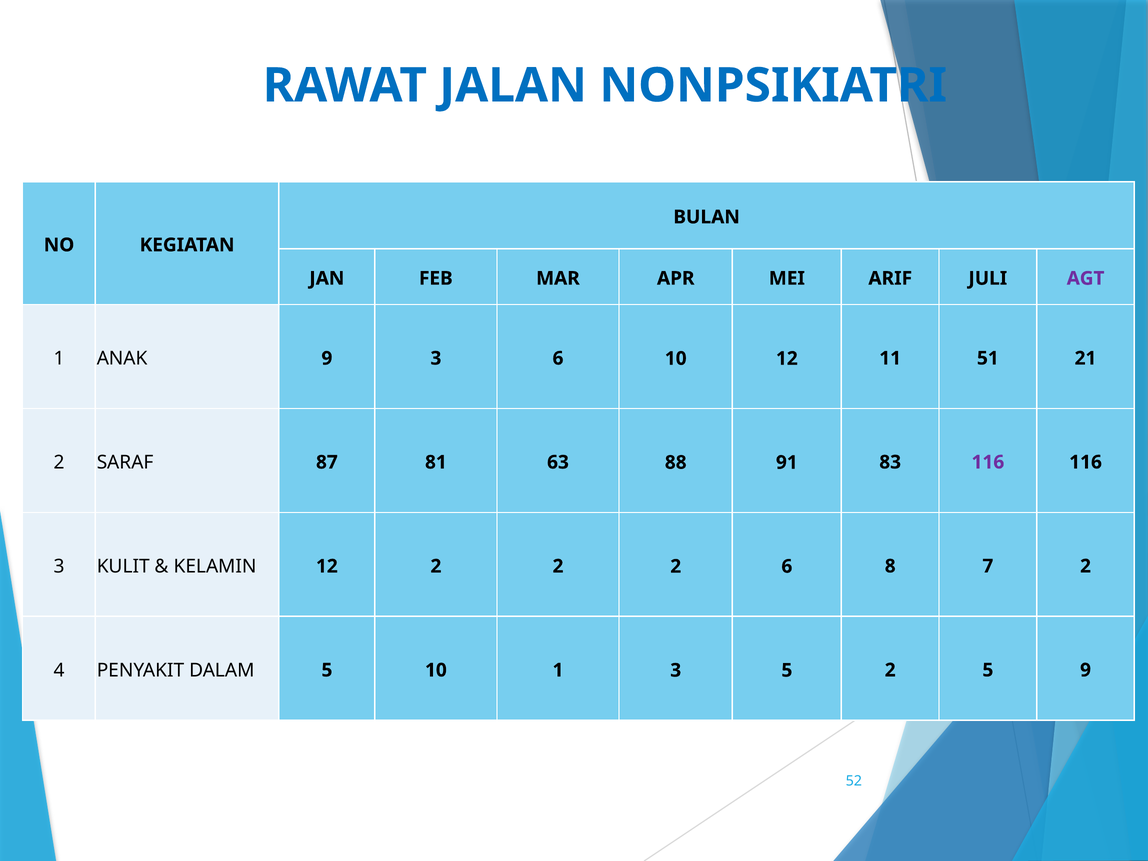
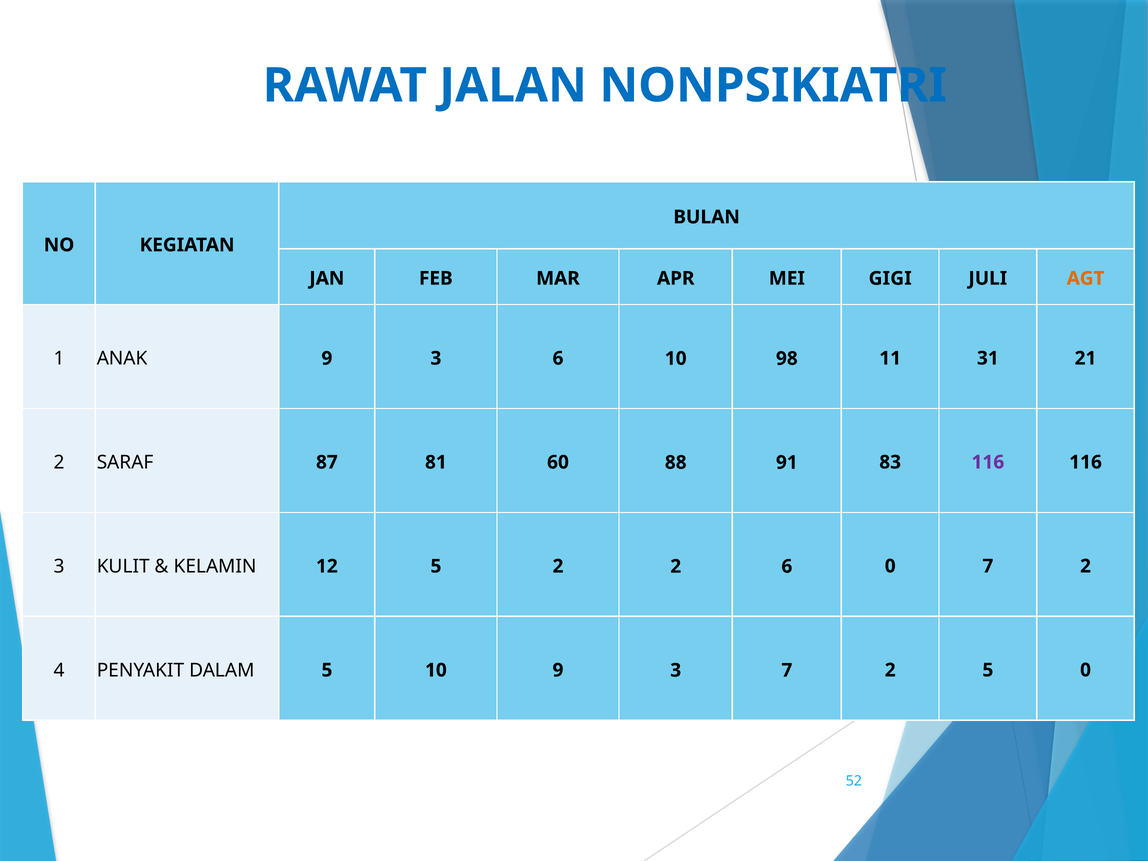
ARIF: ARIF -> GIGI (890, 278)
AGT colour: purple -> orange (1086, 278)
10 12: 12 -> 98 (787, 359)
51: 51 -> 31 (988, 358)
63: 63 -> 60 (558, 462)
12 2: 2 -> 5 (436, 566)
6 8: 8 -> 0 (890, 566)
10 1: 1 -> 9 (558, 670)
3 5: 5 -> 7 (787, 670)
5 9: 9 -> 0 (1086, 670)
